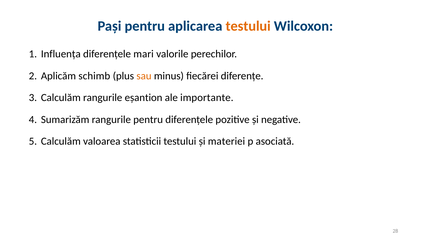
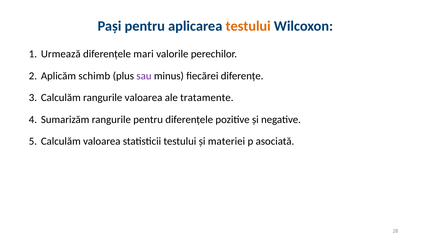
Influența: Influența -> Urmează (61, 54)
sau colour: orange -> purple (144, 76)
rangurile eșantion: eșantion -> valoarea (144, 98)
importante: importante -> tratamente (207, 98)
